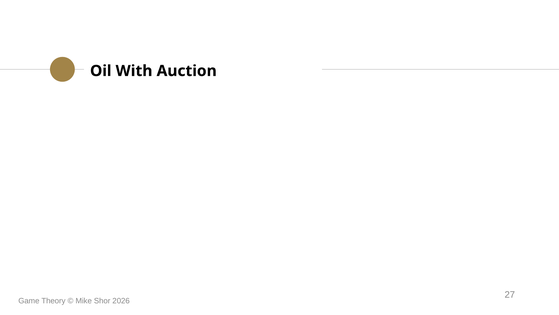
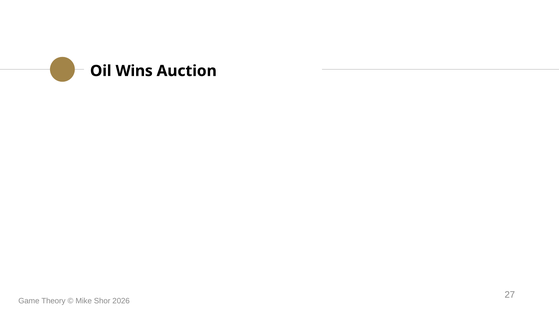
With: With -> Wins (134, 71)
